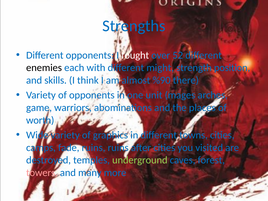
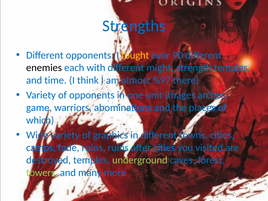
fought colour: white -> yellow (135, 55)
52: 52 -> 90 (178, 55)
strength position: position -> temples (232, 68)
skills: skills -> time (55, 80)
%90: %90 -> %97 (162, 80)
worth: worth -> which (40, 120)
towers colour: pink -> light green (42, 173)
